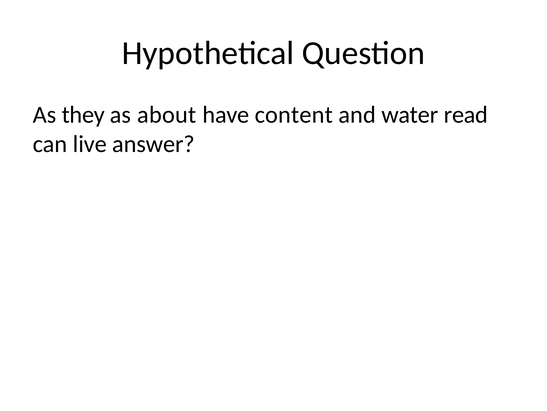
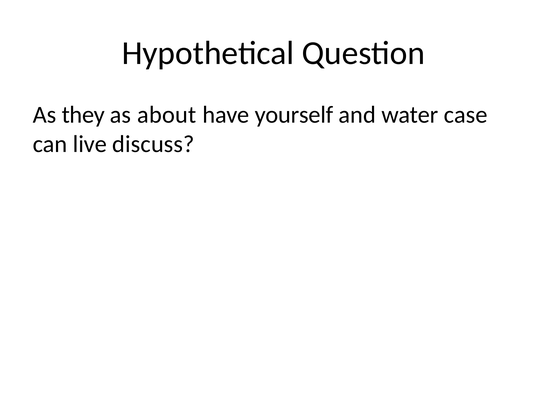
content: content -> yourself (294, 115)
read: read -> case (466, 115)
answer: answer -> discuss (153, 144)
